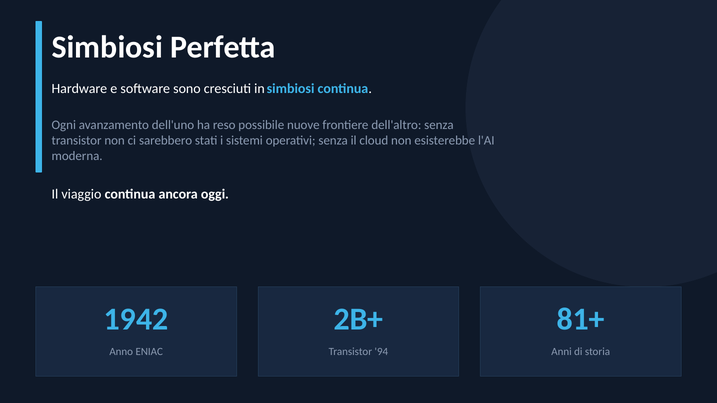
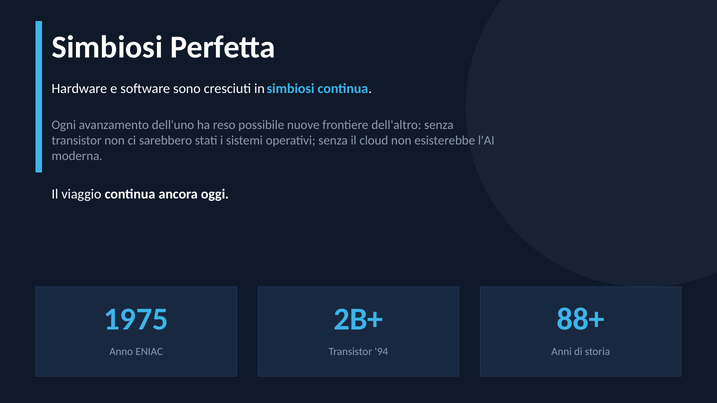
1942: 1942 -> 1975 (136, 320)
81+: 81+ -> 88+ (581, 320)
